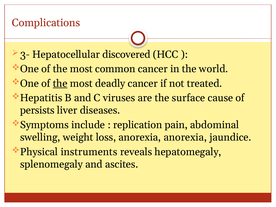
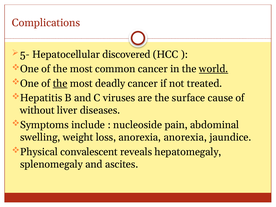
3-: 3- -> 5- (25, 54)
world underline: none -> present (214, 69)
persists: persists -> without (37, 110)
replication: replication -> nucleoside (138, 125)
instruments: instruments -> convalescent (89, 152)
